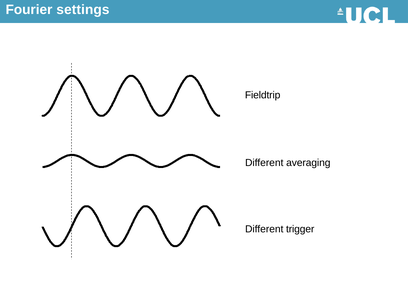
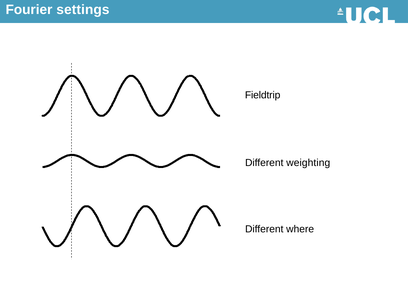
averaging: averaging -> weighting (308, 163)
trigger: trigger -> where (300, 229)
